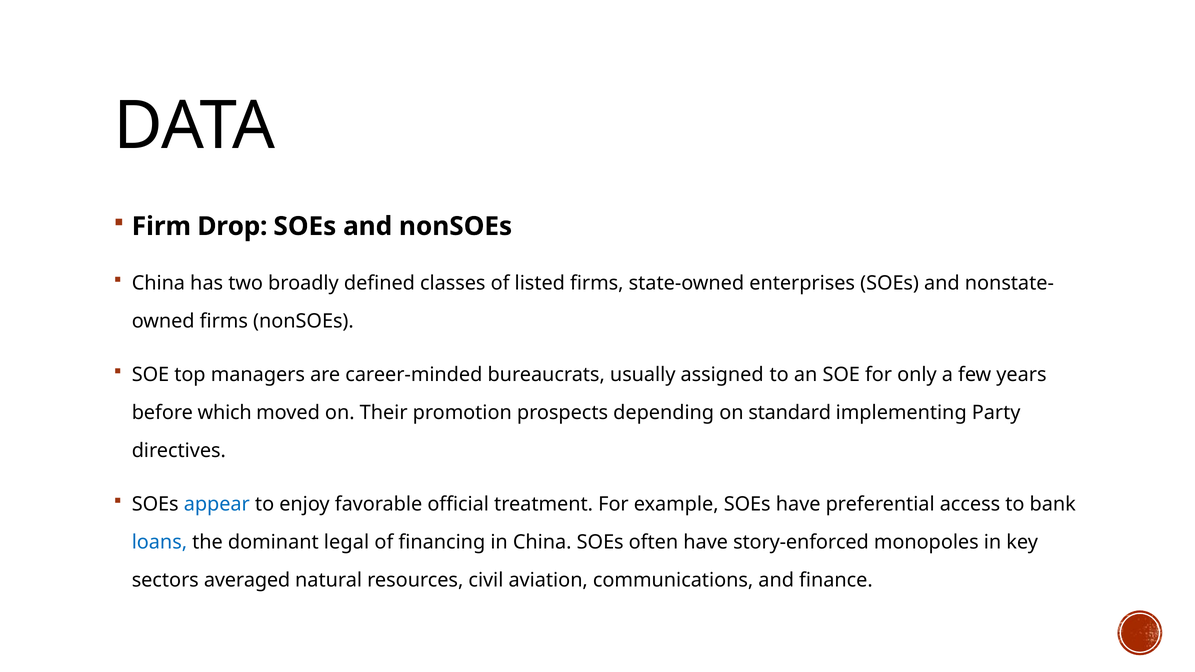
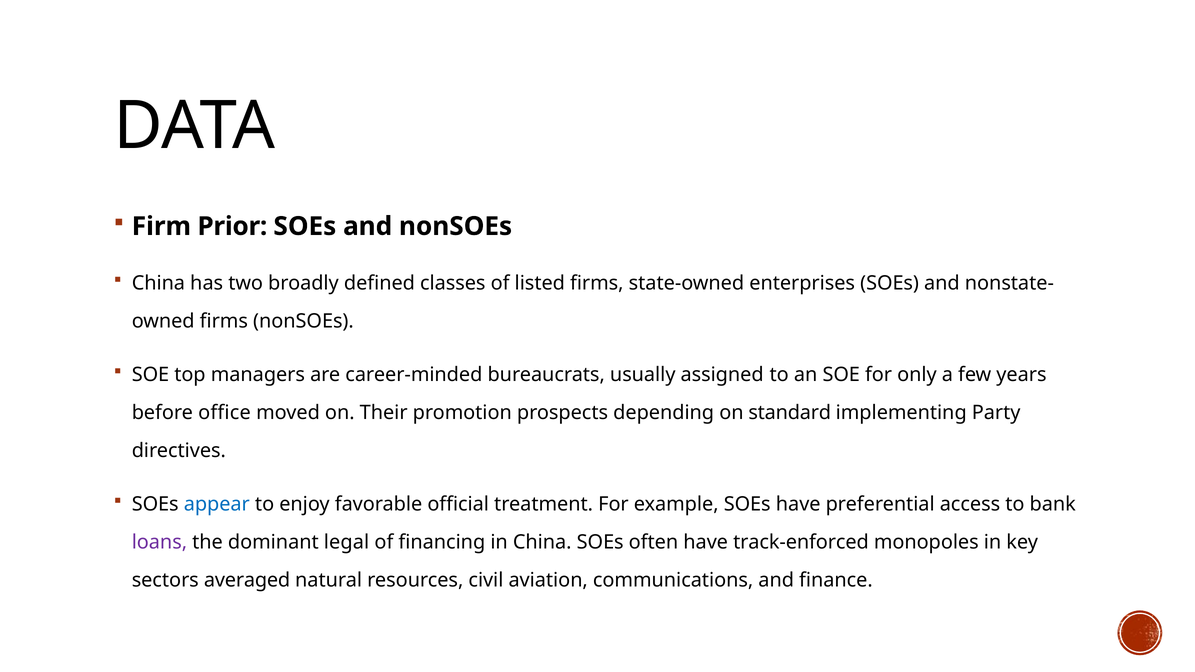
Drop: Drop -> Prior (232, 226)
which: which -> office (224, 413)
loans colour: blue -> purple (159, 542)
story-enforced: story-enforced -> track-enforced (801, 542)
